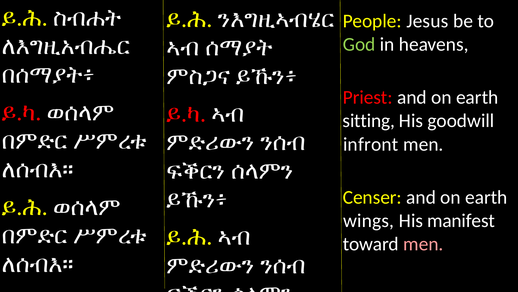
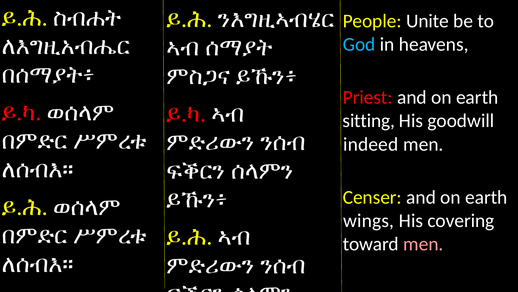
Jesus: Jesus -> Unite (428, 21)
God colour: light green -> light blue (359, 44)
infront: infront -> indeed (371, 144)
manifest: manifest -> covering (461, 220)
